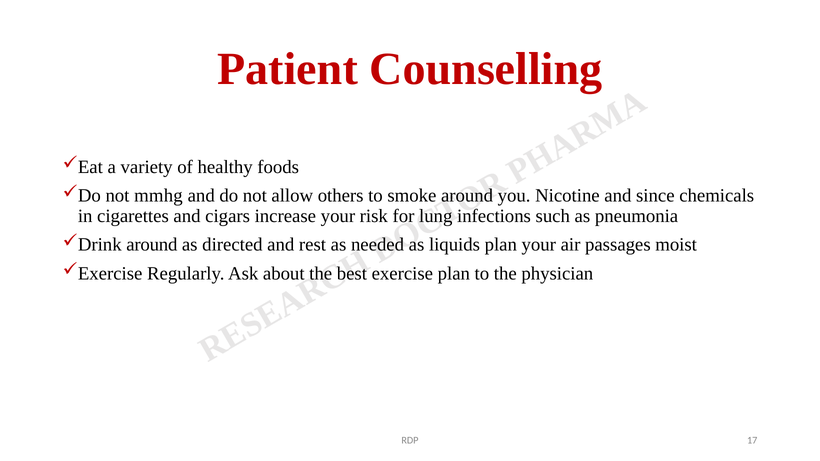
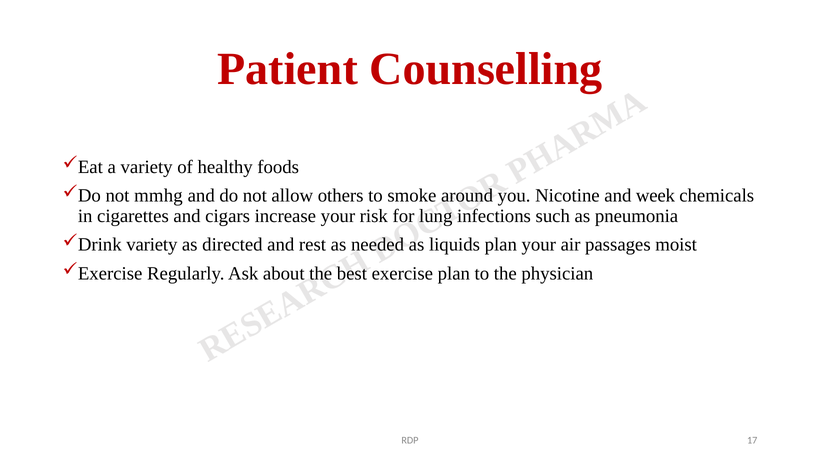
since: since -> week (655, 196)
around: around -> variety (152, 245)
